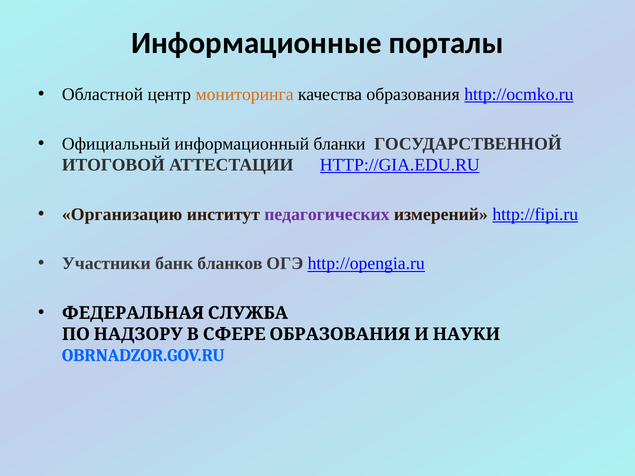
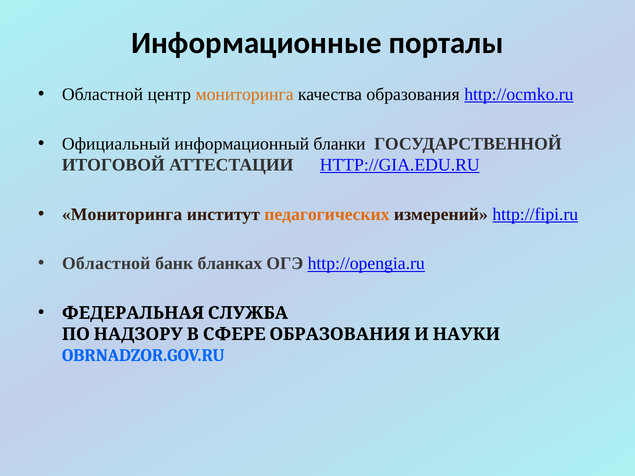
Организацию: Организацию -> Мониторинга (122, 214)
педагогических colour: purple -> orange (327, 214)
Участники: Участники -> Областной (106, 264)
бланков: бланков -> бланках (230, 264)
